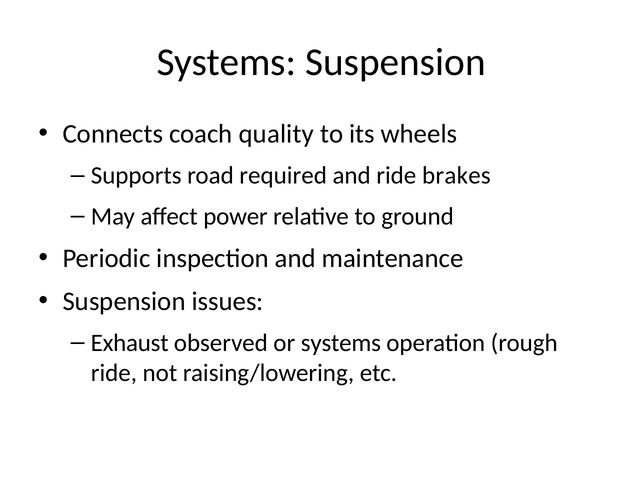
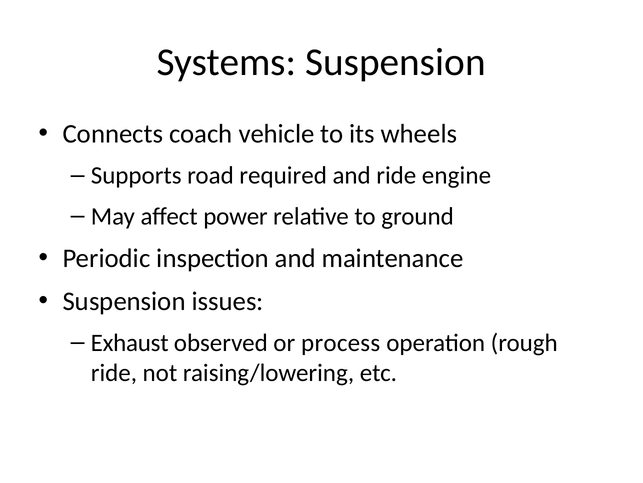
quality: quality -> vehicle (276, 134)
brakes: brakes -> engine (456, 175)
or systems: systems -> process (341, 343)
